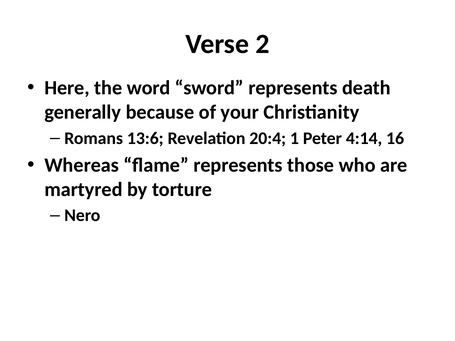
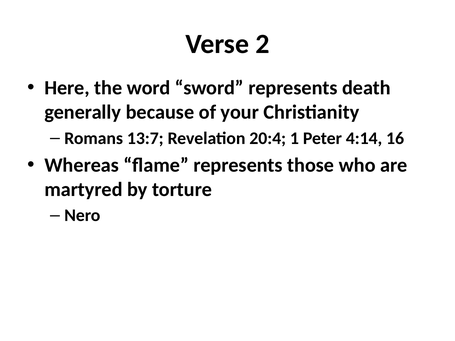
13:6: 13:6 -> 13:7 (145, 138)
